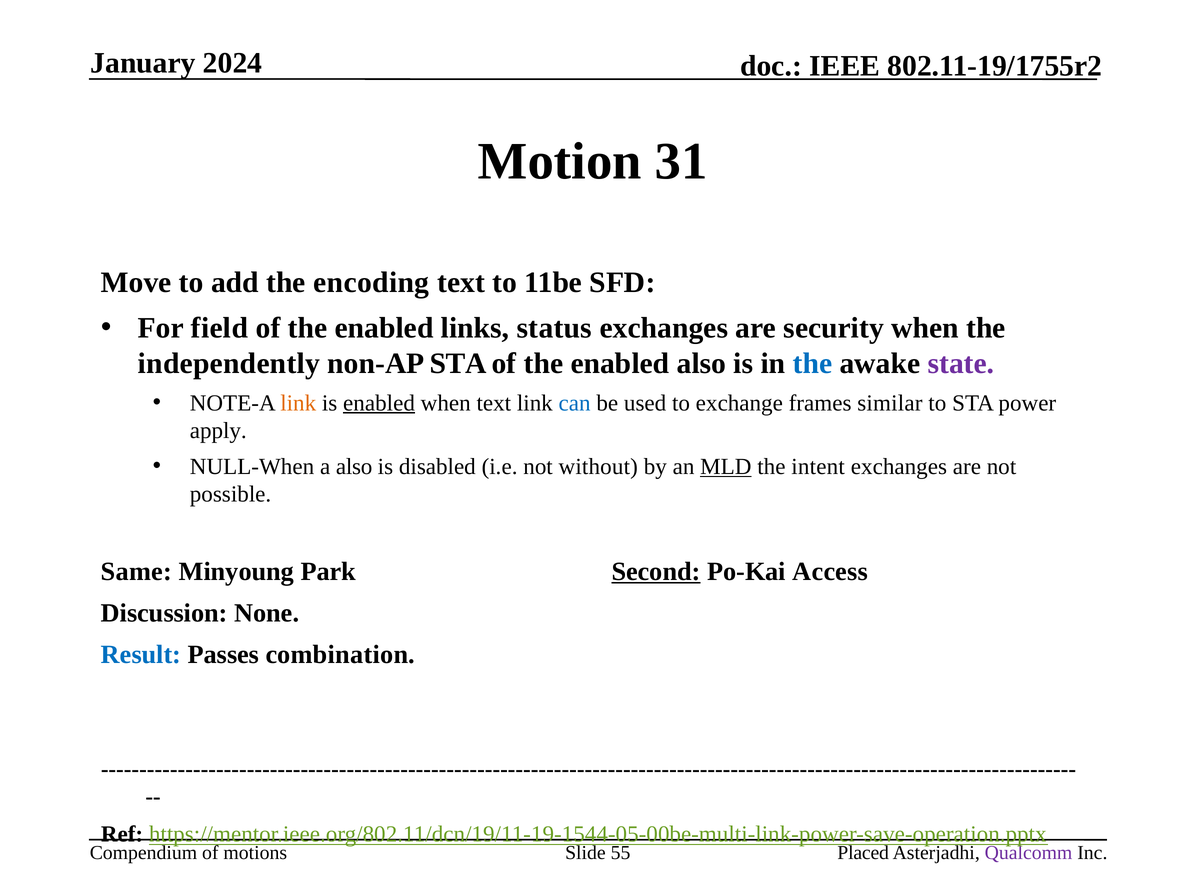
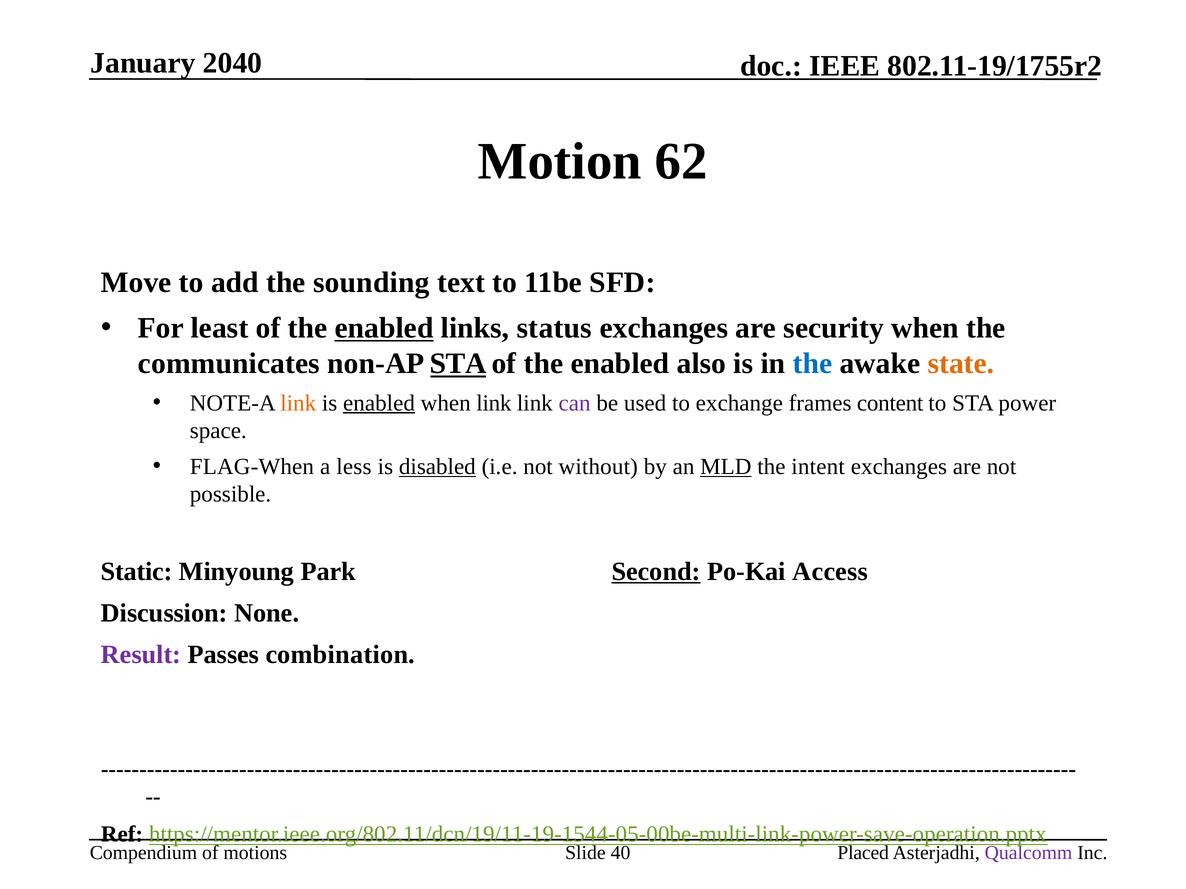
2024: 2024 -> 2040 (233, 63)
31: 31 -> 62 (681, 162)
encoding: encoding -> sounding (371, 283)
field: field -> least (220, 328)
enabled underline: none -> present (384, 328)
independently: independently -> communicates (229, 364)
STA underline: none -> present (458, 364)
state colour: purple -> orange (961, 364)
when text: text -> link (494, 403)
can colour: blue -> purple (575, 403)
similar: similar -> content (890, 403)
apply: apply -> space (218, 431)
NULL-When: NULL-When -> FLAG-When (252, 467)
a also: also -> less (354, 467)
disabled underline: none -> present (437, 467)
Same: Same -> Static (137, 572)
Result colour: blue -> purple (141, 655)
55: 55 -> 40 (621, 853)
